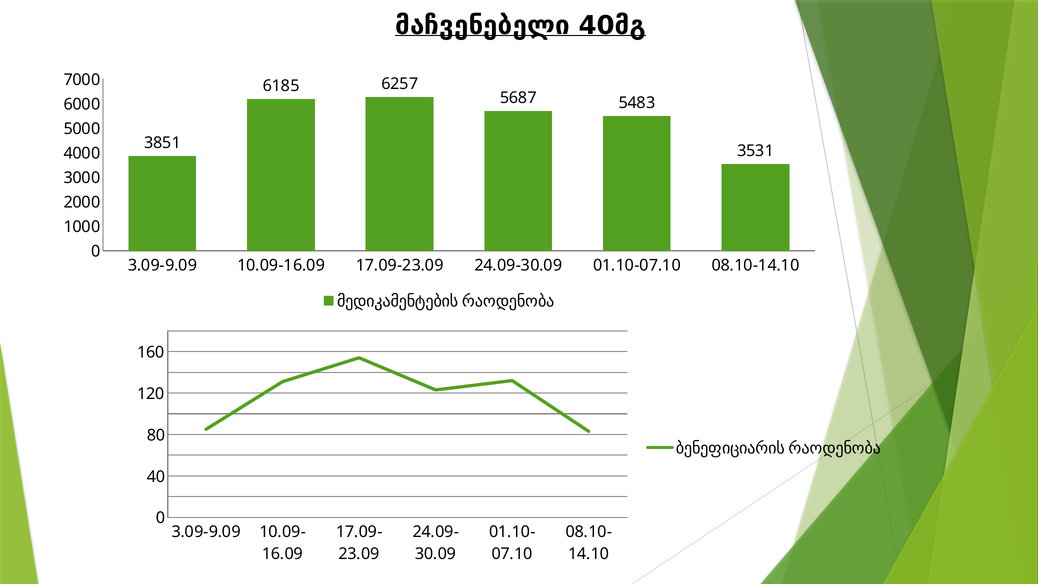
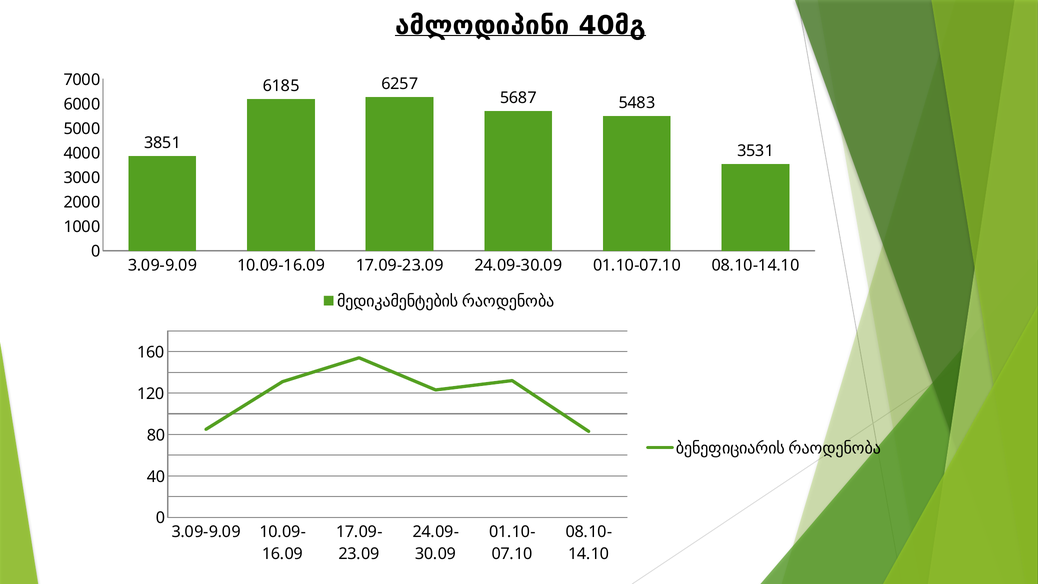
მაჩვენებელი: მაჩვენებელი -> ამლოდიპინი (482, 26)
